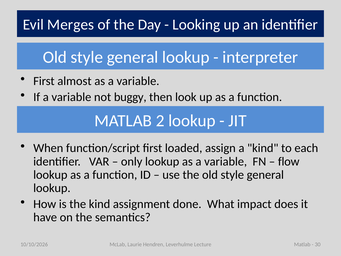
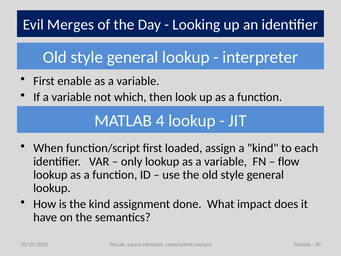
almost: almost -> enable (74, 81)
buggy: buggy -> which (130, 97)
2: 2 -> 4 (160, 121)
